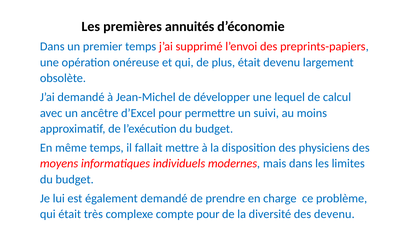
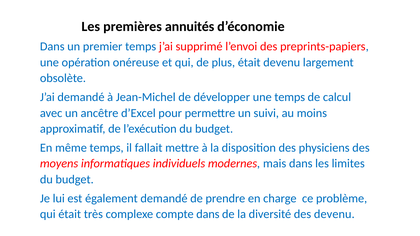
une lequel: lequel -> temps (290, 97)
compte pour: pour -> dans (208, 215)
